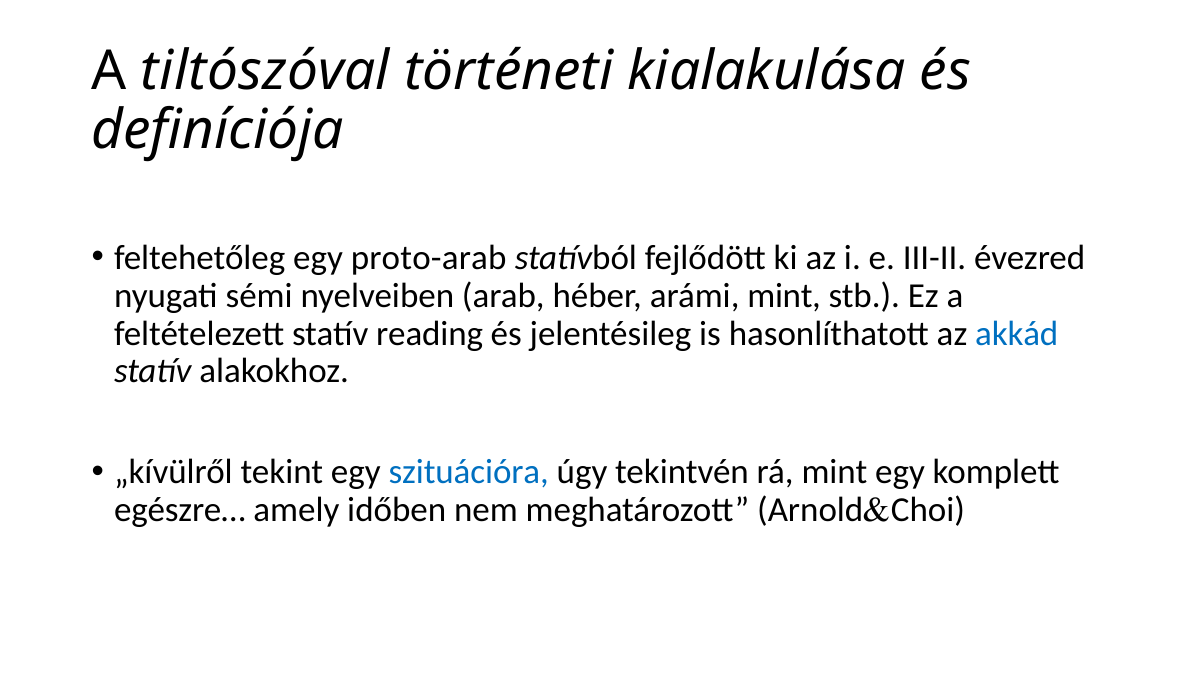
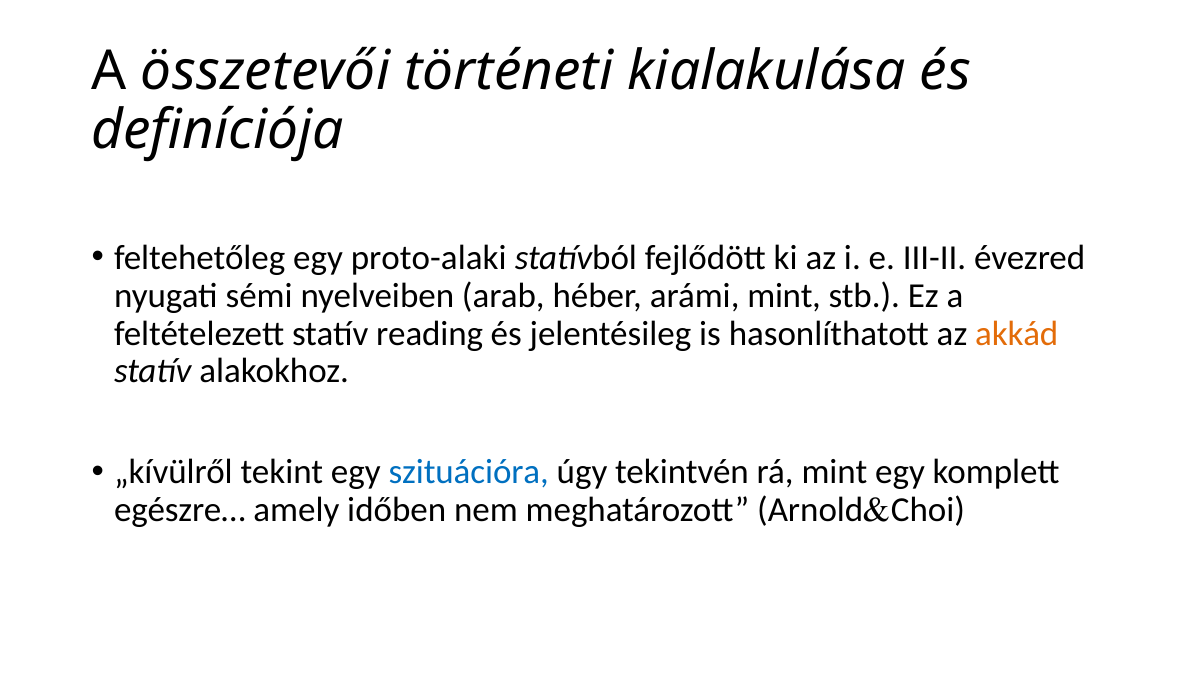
tiltószóval: tiltószóval -> összetevői (266, 71)
proto-arab: proto-arab -> proto-alaki (429, 258)
akkád colour: blue -> orange (1017, 333)
